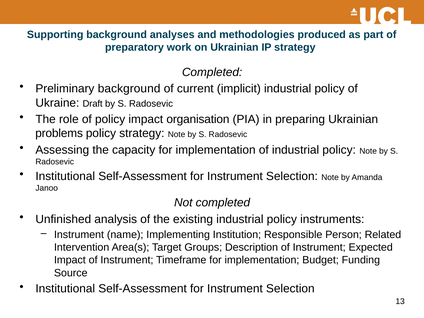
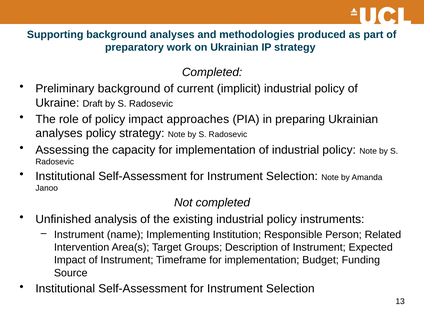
organisation: organisation -> approaches (198, 119)
problems: problems -> analyses (59, 133)
